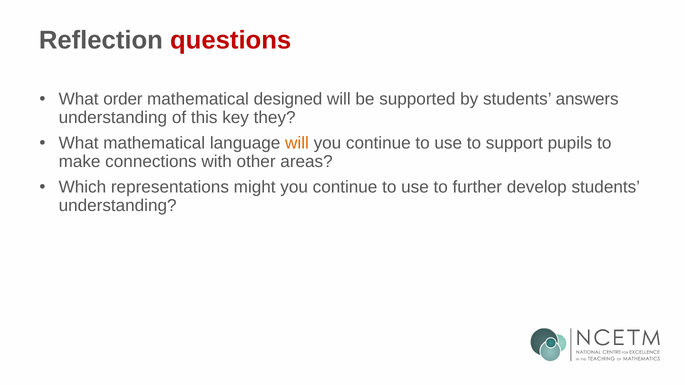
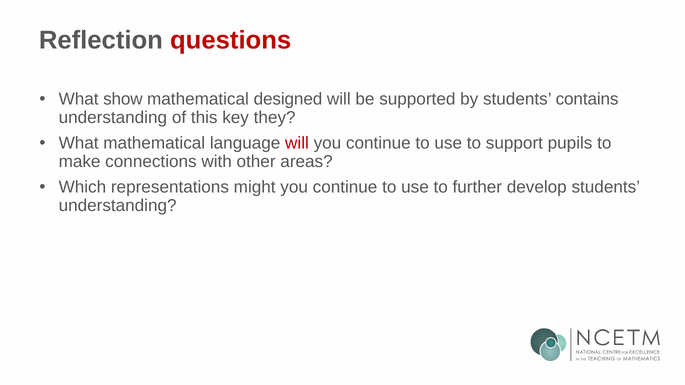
order: order -> show (123, 99)
answers: answers -> contains (587, 99)
will colour: orange -> red (297, 143)
